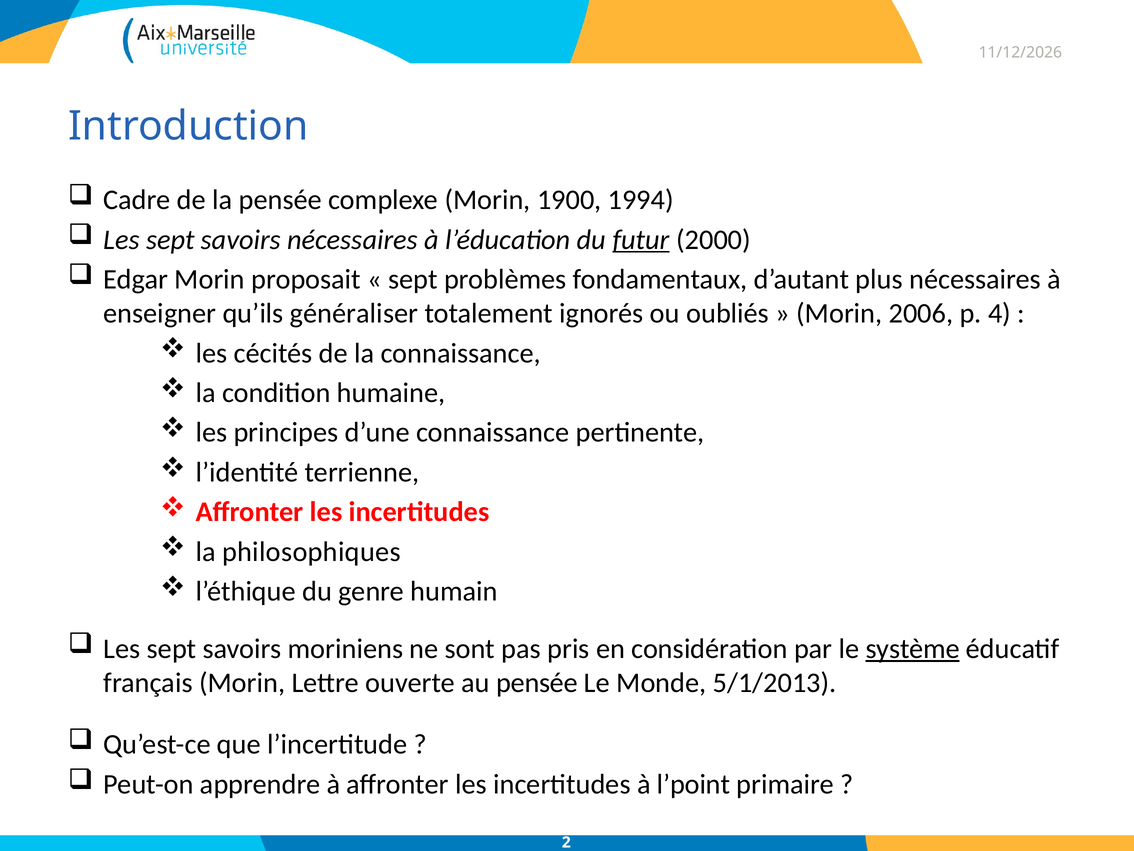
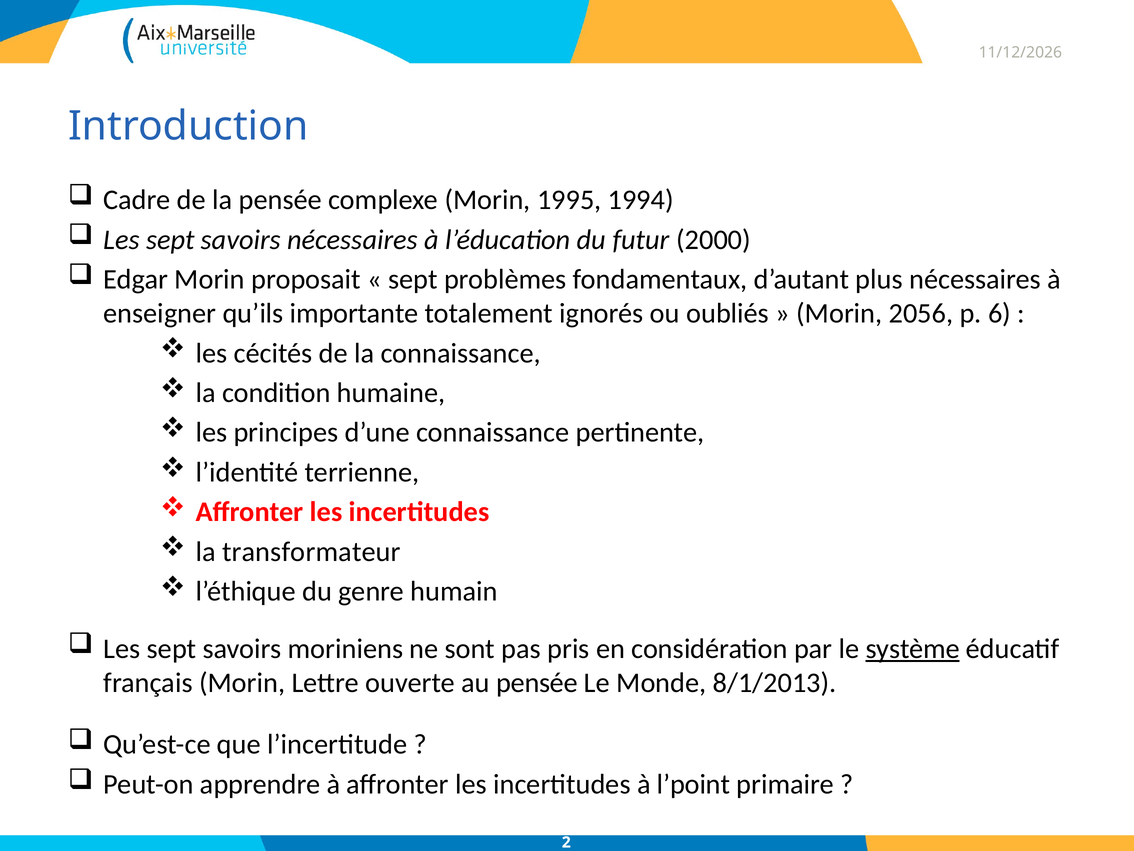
1900: 1900 -> 1995 (569, 200)
futur underline: present -> none (641, 240)
généraliser: généraliser -> importante (354, 313)
2006: 2006 -> 2056 (921, 313)
4: 4 -> 6 (1000, 313)
philosophiques: philosophiques -> transformateur (311, 551)
5/1/2013: 5/1/2013 -> 8/1/2013 (775, 682)
